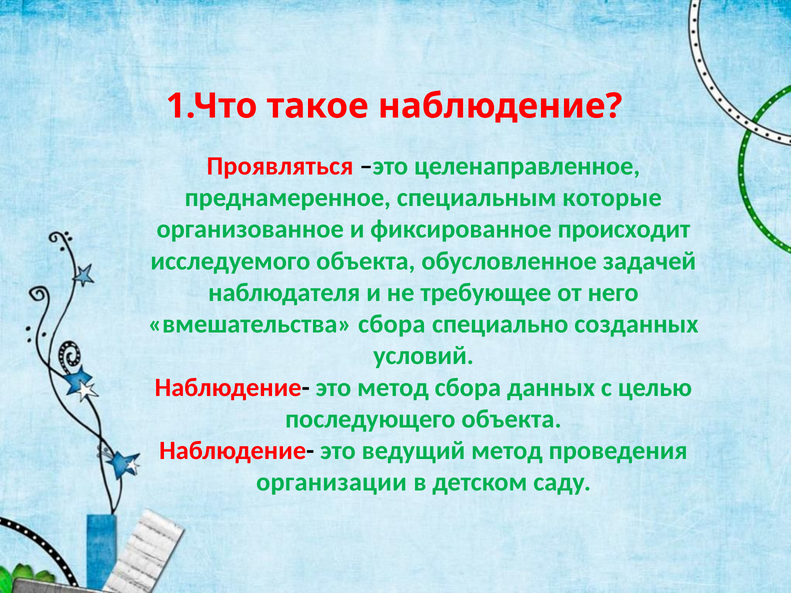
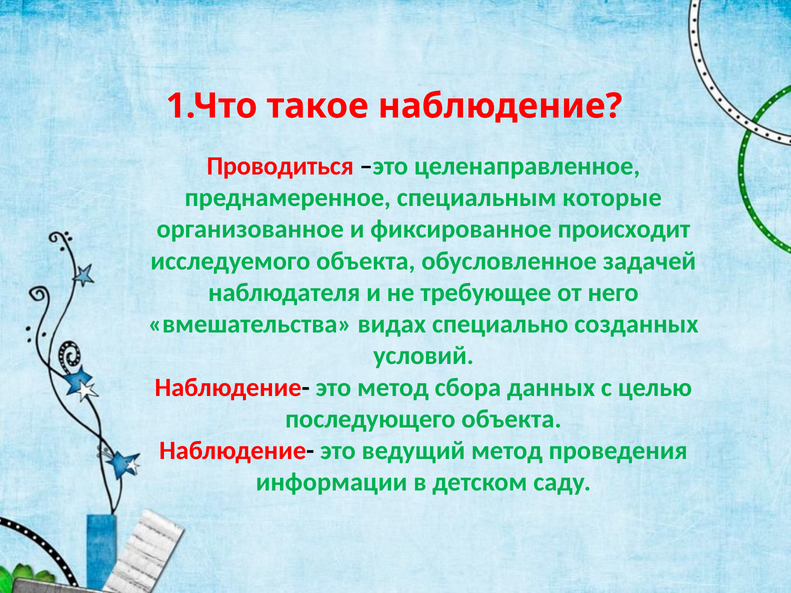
Проявляться: Проявляться -> Проводиться (280, 166)
вмешательства сбора: сбора -> видах (392, 324)
организации: организации -> информации (332, 482)
